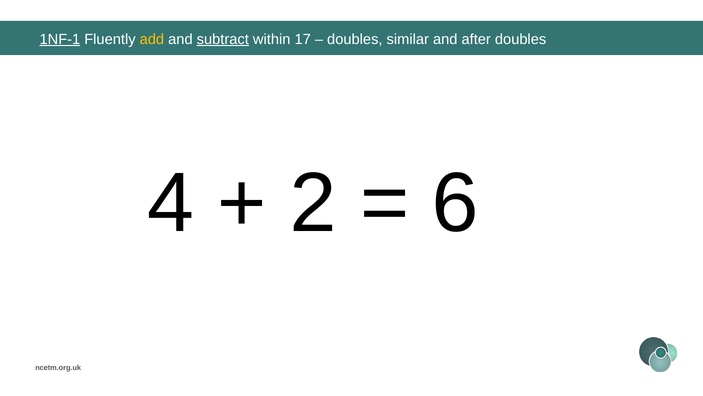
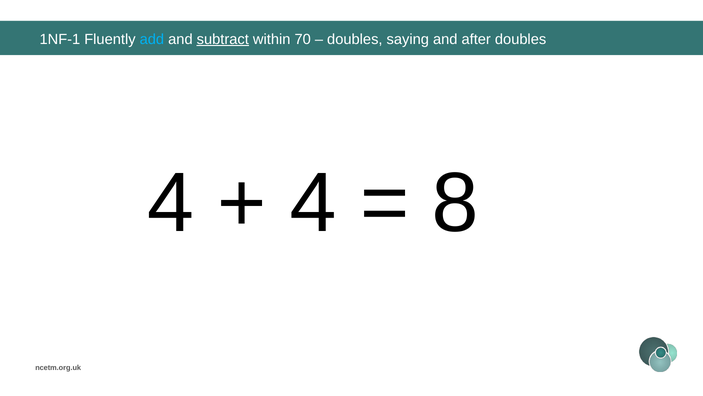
1NF-1 underline: present -> none (60, 39)
add colour: yellow -> light blue (152, 39)
17: 17 -> 70 (303, 39)
similar: similar -> saying (408, 39)
2: 2 -> 4 (313, 203)
6: 6 -> 8 (455, 203)
